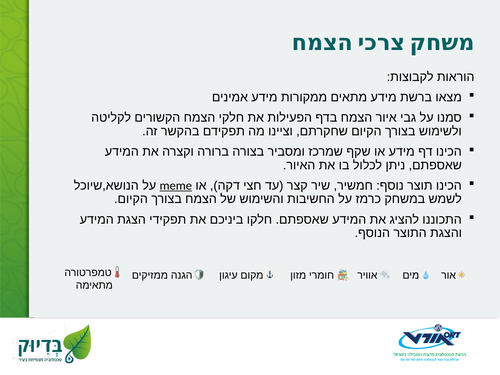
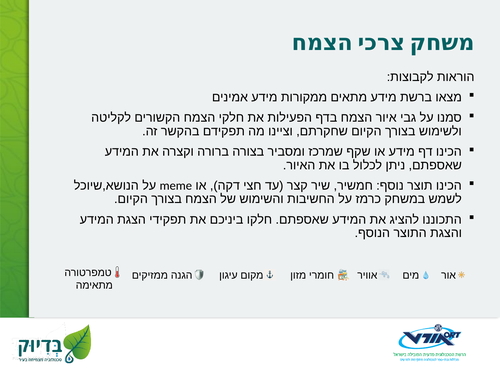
meme underline: present -> none (176, 186)
